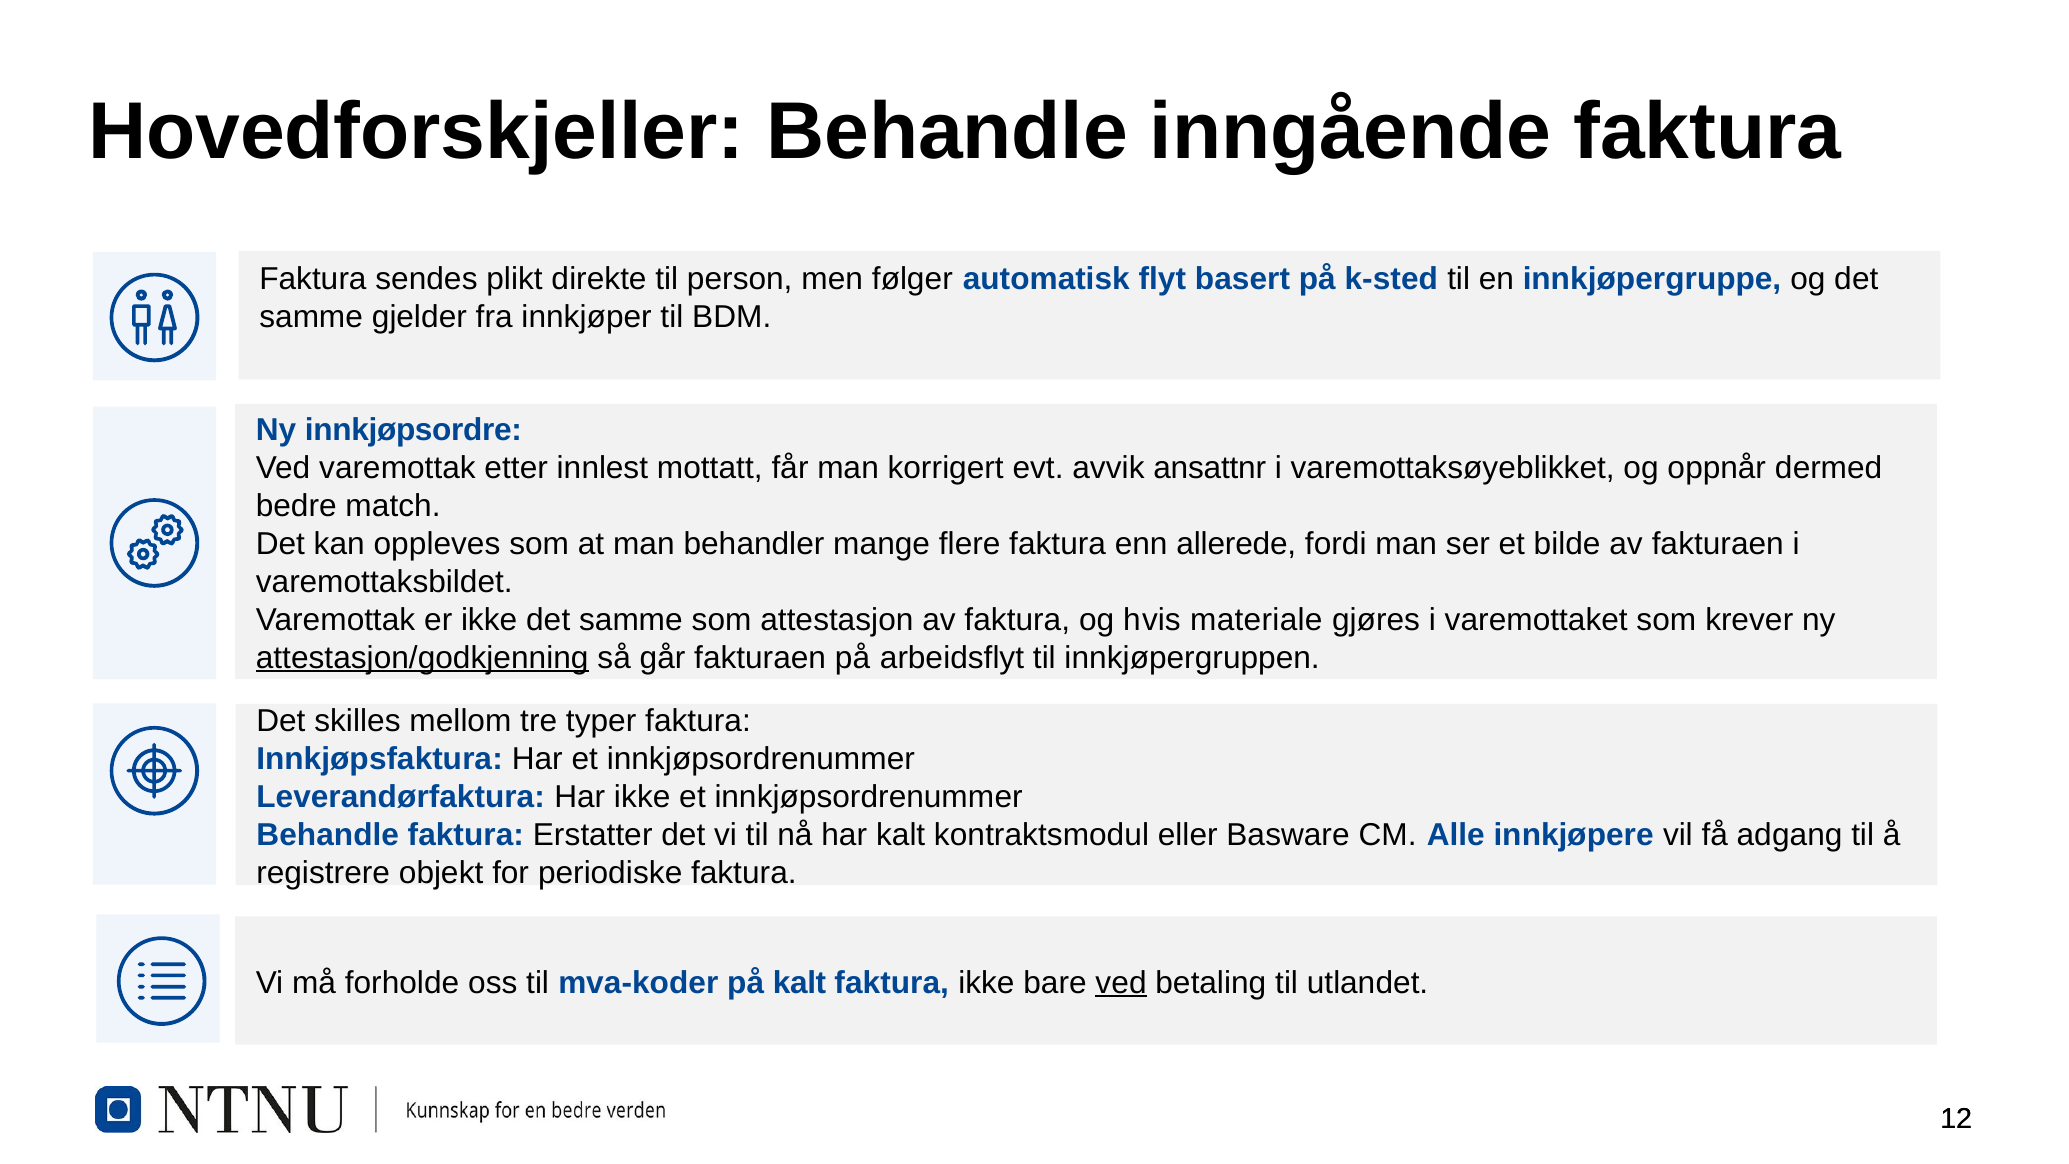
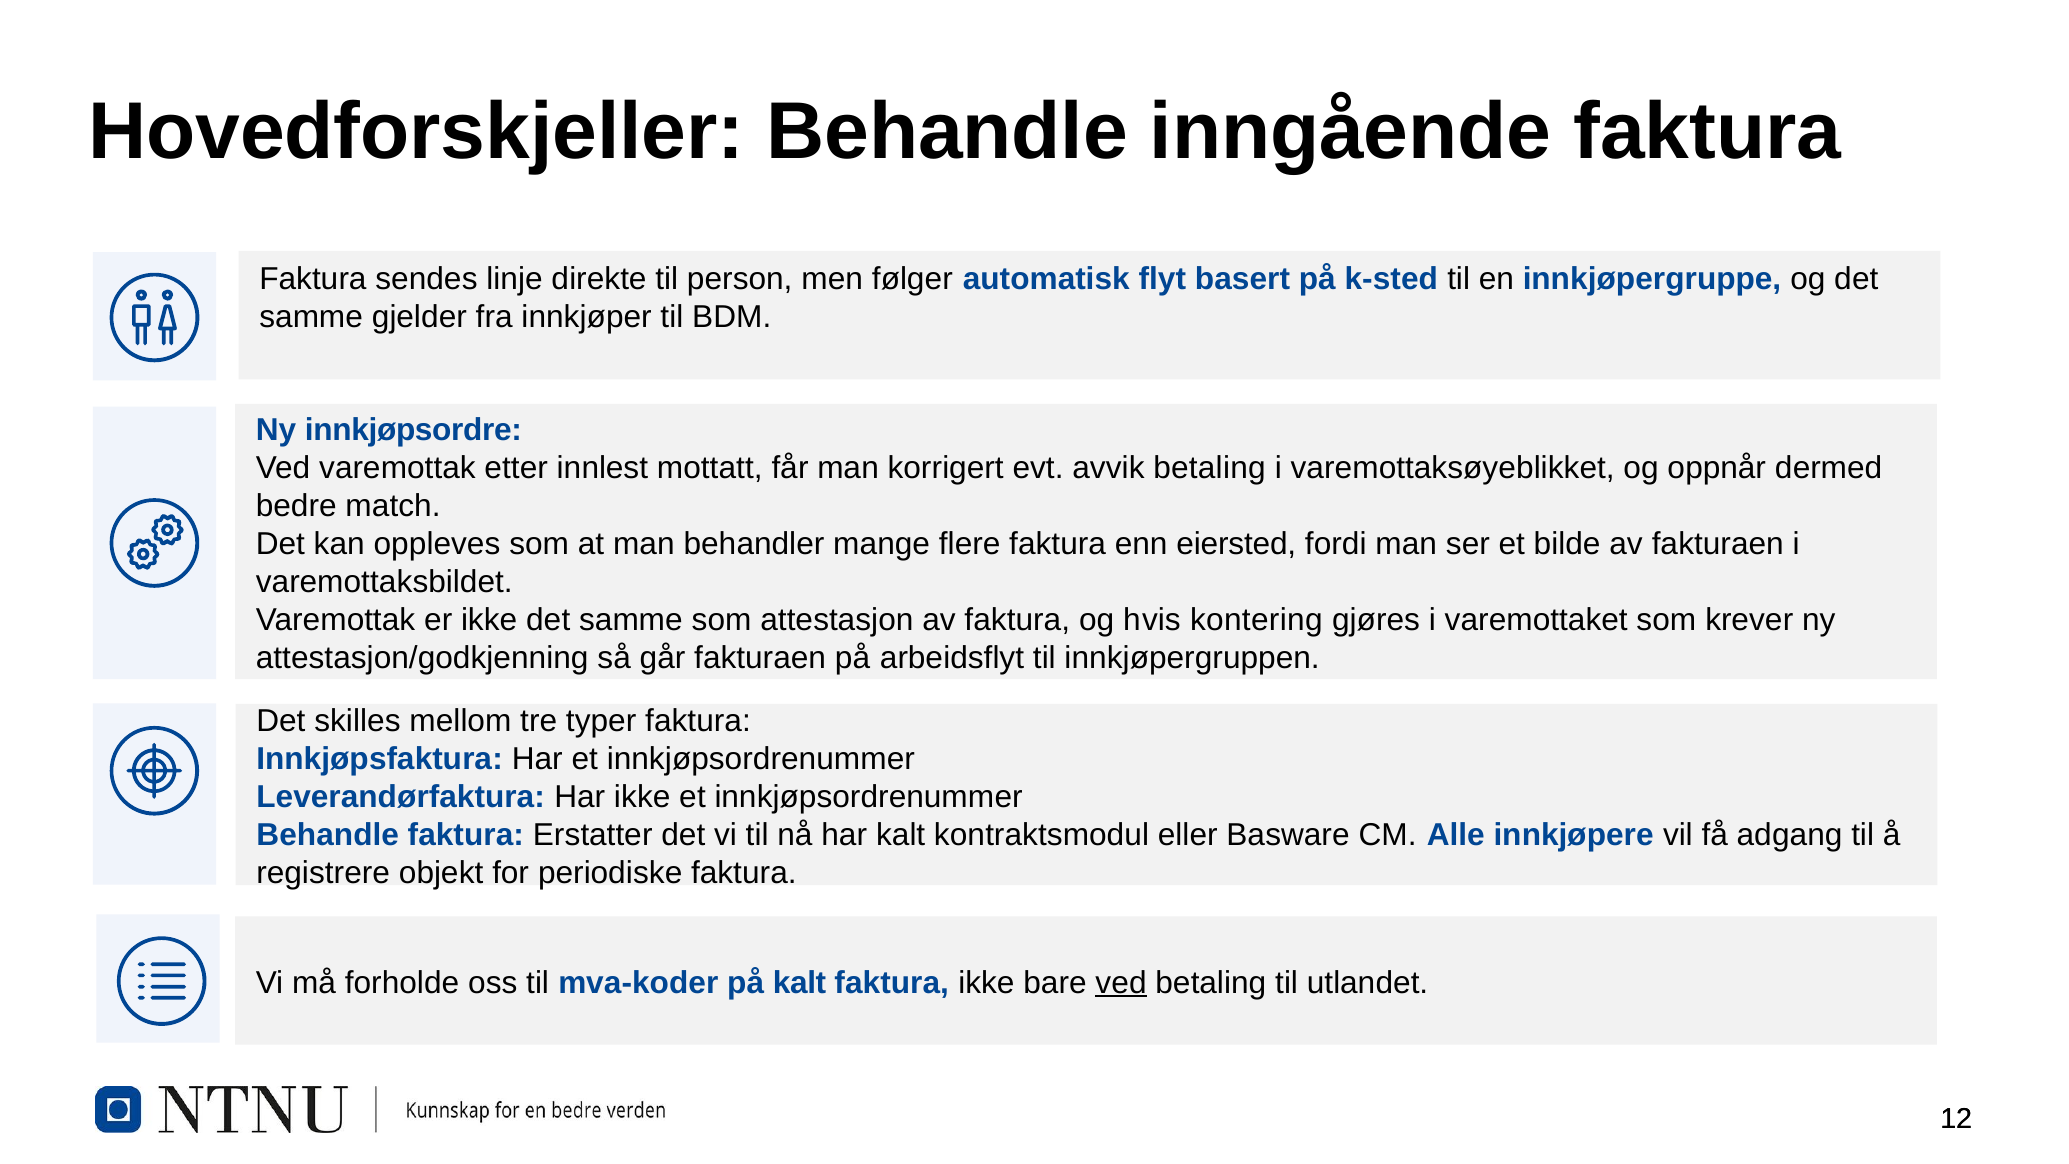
plikt: plikt -> linje (515, 279)
avvik ansattnr: ansattnr -> betaling (1209, 468)
allerede: allerede -> eiersted (1236, 544)
materiale: materiale -> kontering (1256, 620)
attestasjon/godkjenning underline: present -> none (422, 658)
